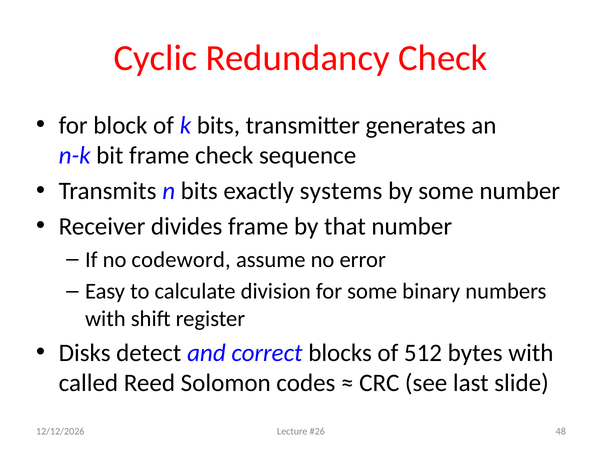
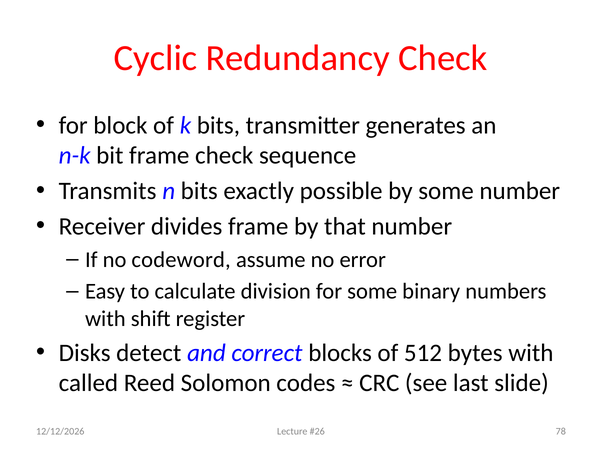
systems: systems -> possible (341, 191)
48: 48 -> 78 (561, 431)
